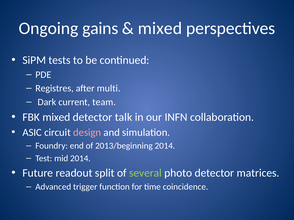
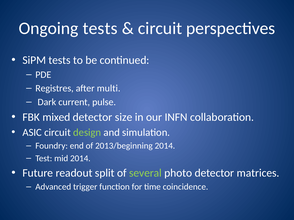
Ongoing gains: gains -> tests (100, 28)
mixed: mixed -> circuit (160, 28)
team: team -> pulse (104, 102)
talk: talk -> size (124, 117)
design colour: pink -> light green (87, 133)
